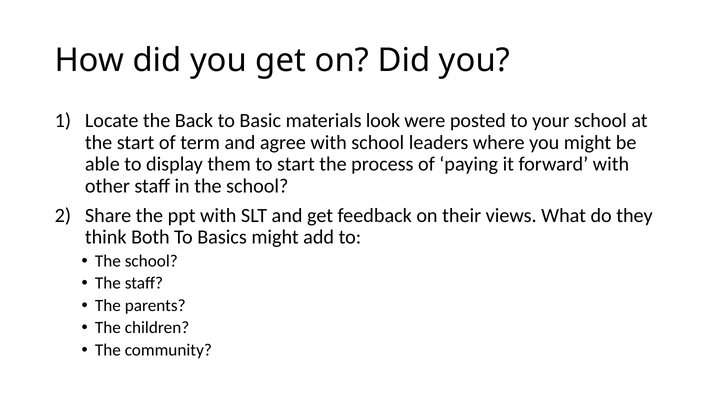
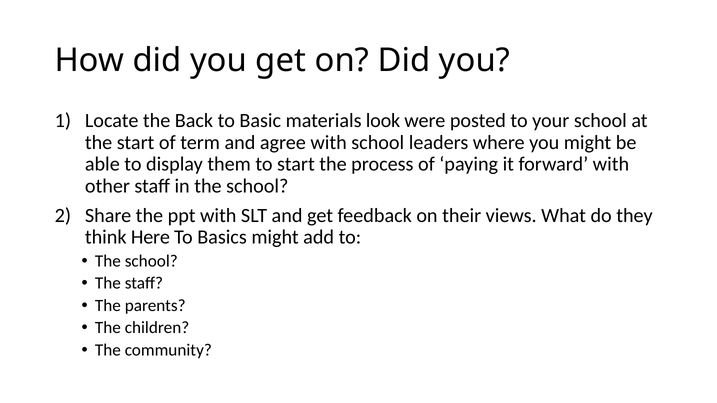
Both: Both -> Here (150, 237)
